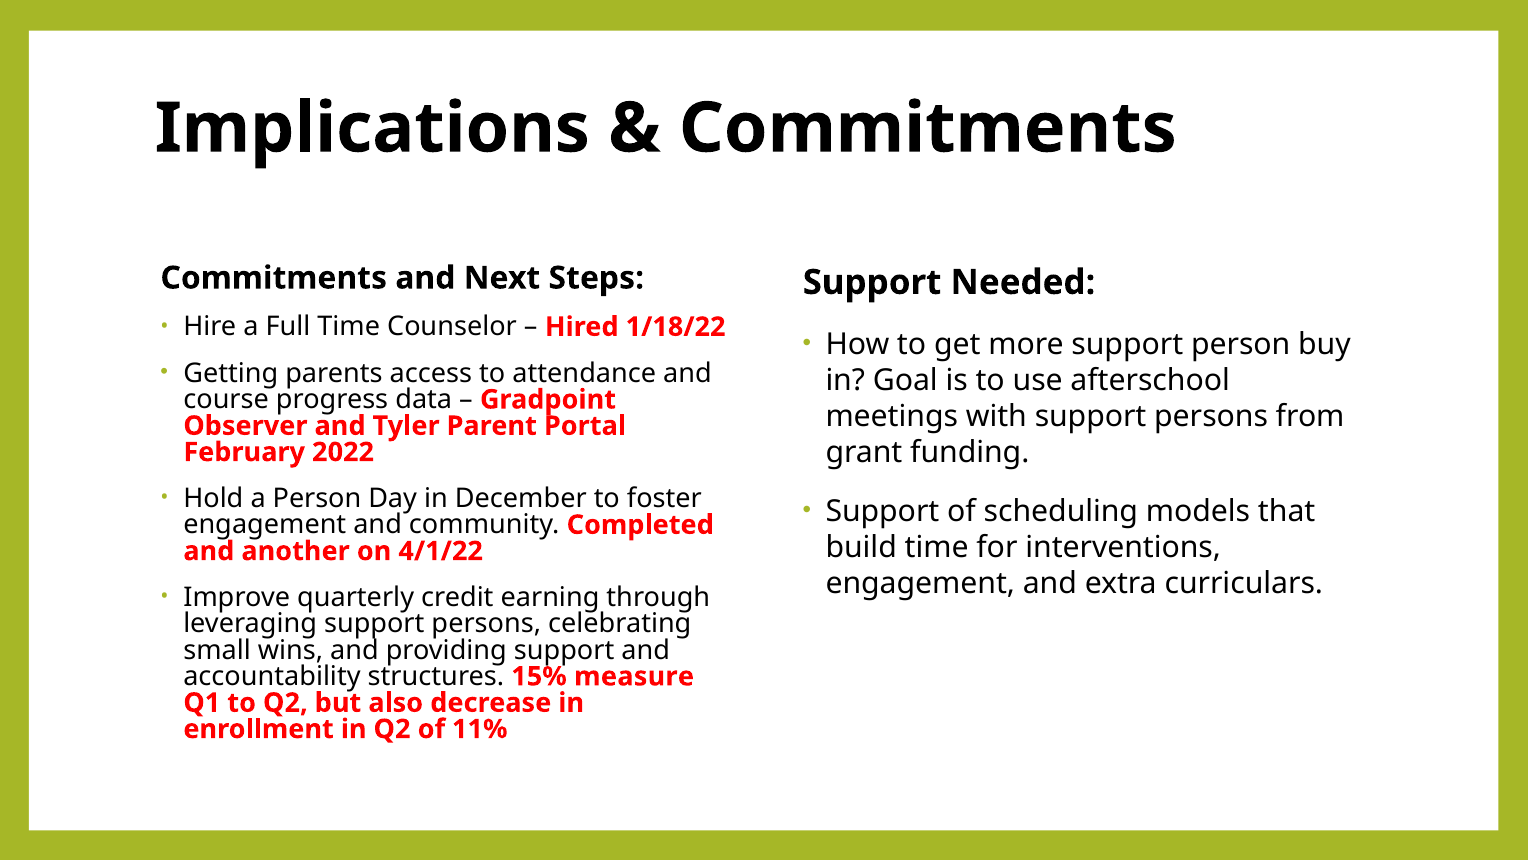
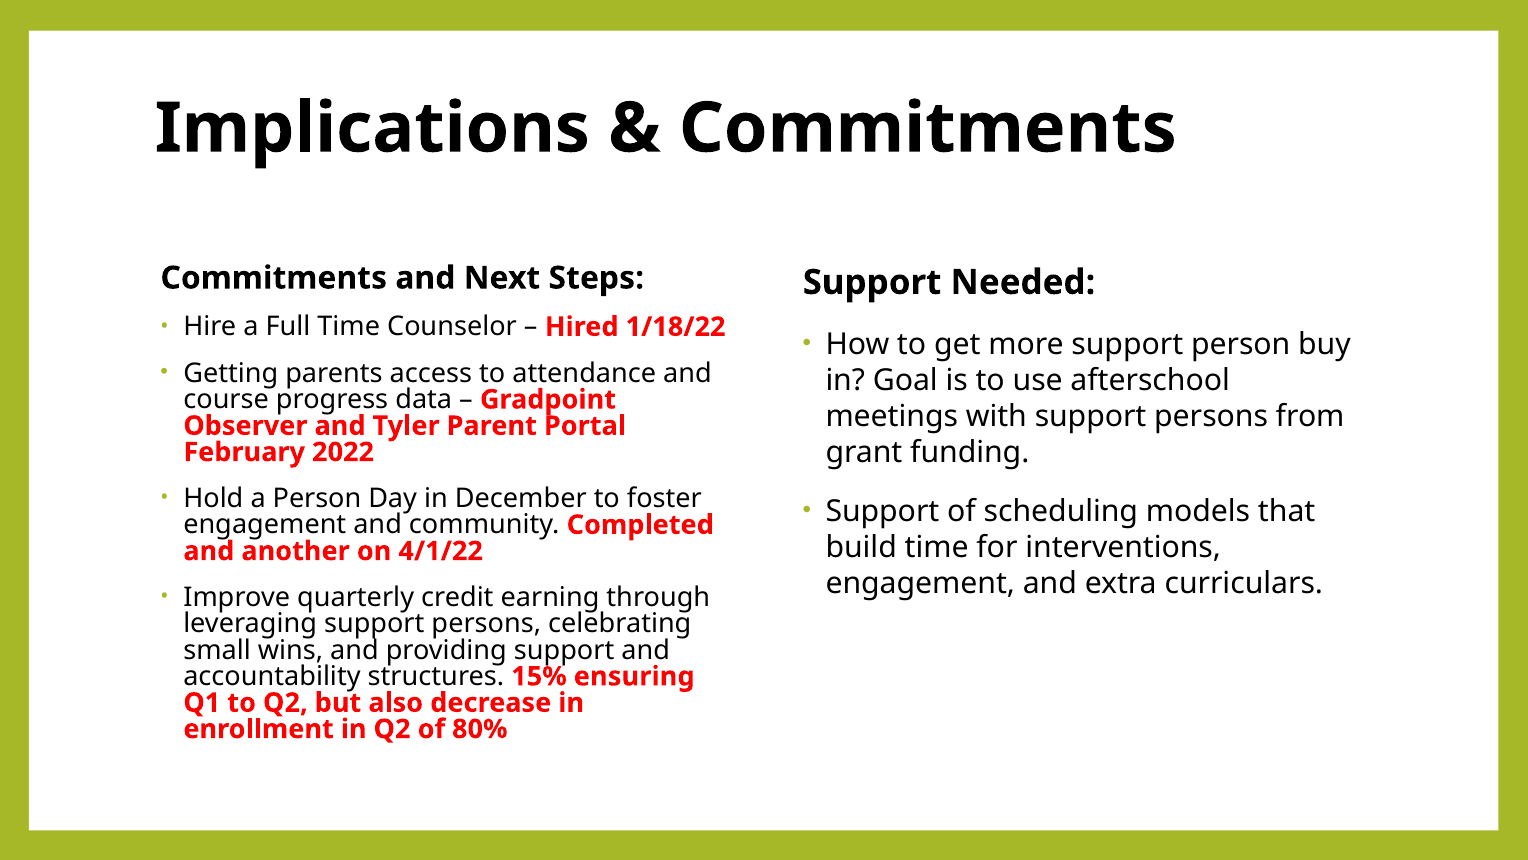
measure: measure -> ensuring (634, 676)
11%: 11% -> 80% (480, 729)
